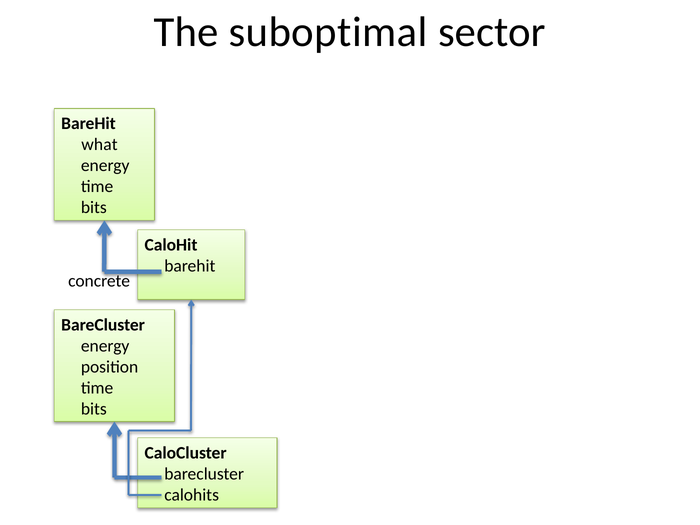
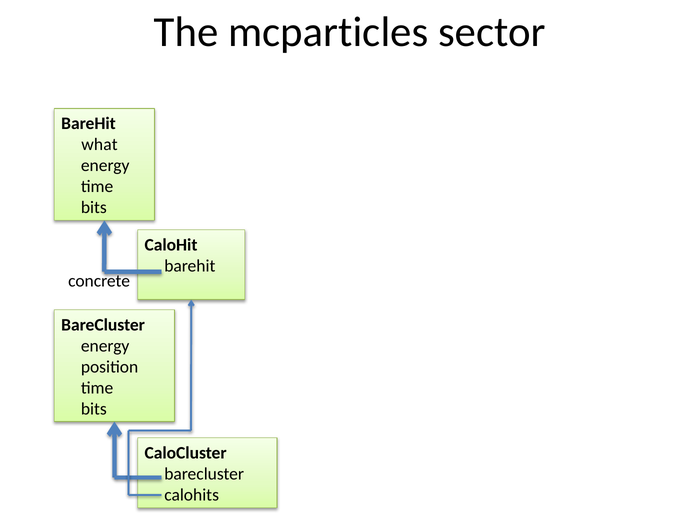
suboptimal: suboptimal -> mcparticles (328, 32)
